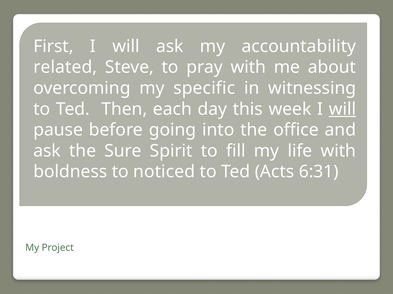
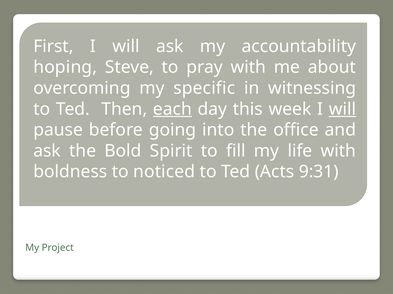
related: related -> hoping (65, 67)
each underline: none -> present (172, 109)
Sure: Sure -> Bold (123, 151)
6:31: 6:31 -> 9:31 (319, 172)
